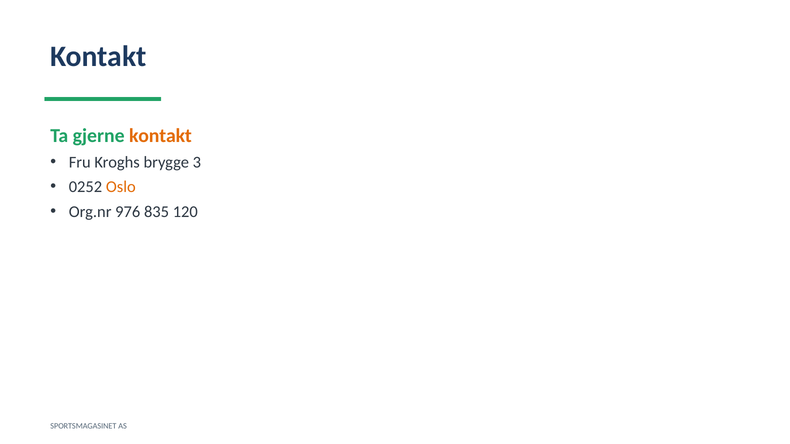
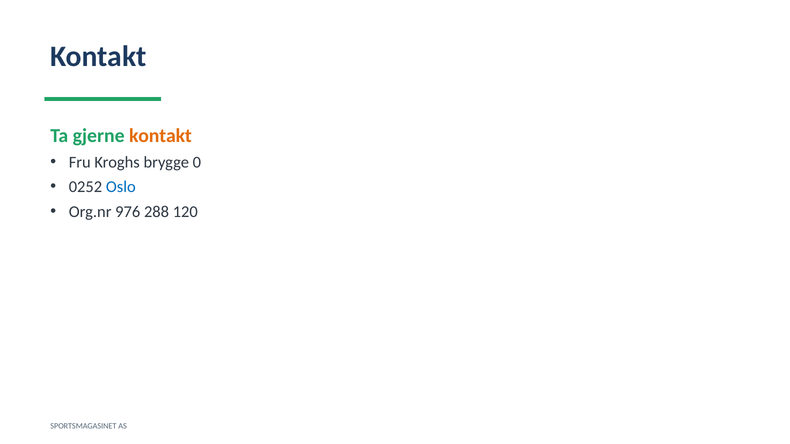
3: 3 -> 0 (197, 162)
Oslo colour: orange -> blue (121, 187)
835: 835 -> 288 (157, 212)
